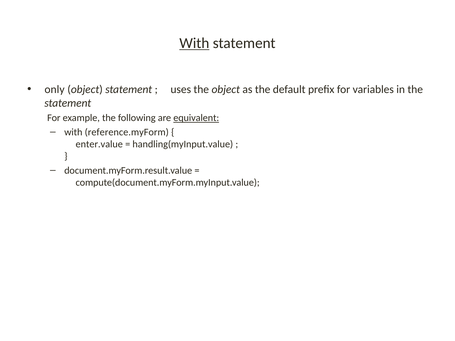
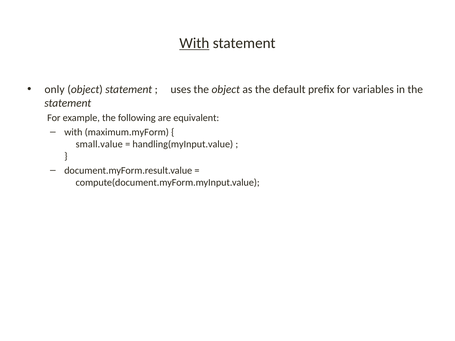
equivalent underline: present -> none (196, 118)
reference.myForm: reference.myForm -> maximum.myForm (127, 132)
enter.value: enter.value -> small.value (99, 144)
